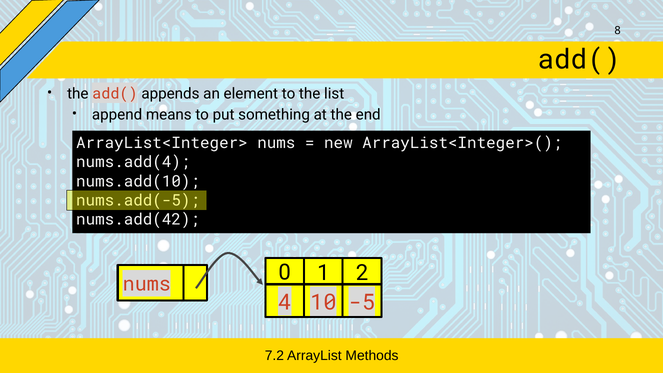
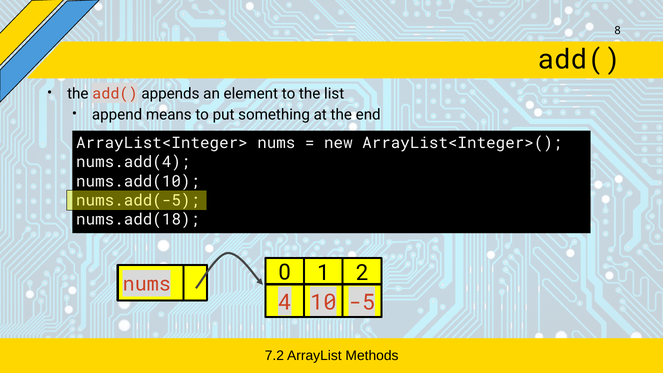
nums.add(42: nums.add(42 -> nums.add(18 (138, 219)
